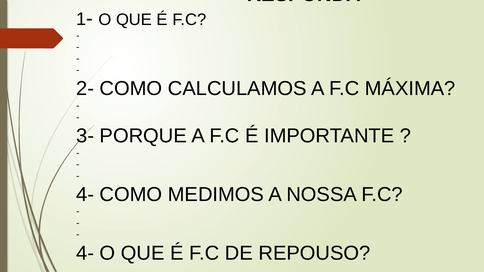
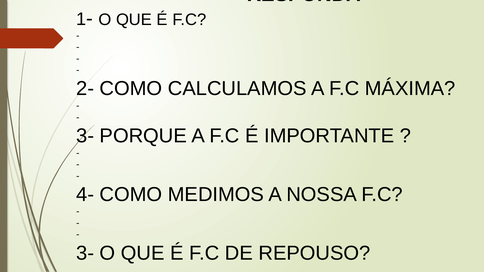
4-: 4- -> 3- (85, 253)
